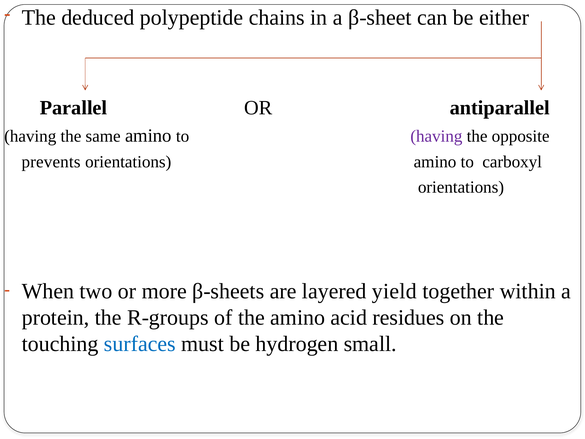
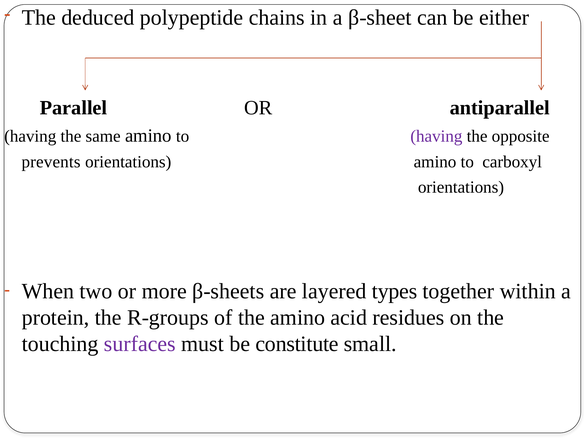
yield: yield -> types (395, 291)
surfaces colour: blue -> purple (140, 344)
hydrogen: hydrogen -> constitute (297, 344)
